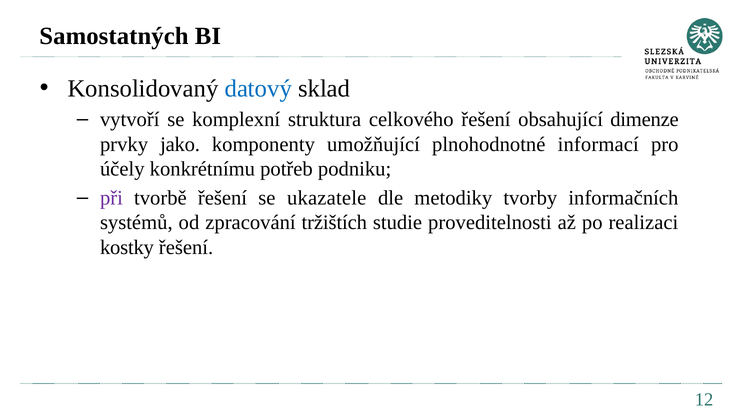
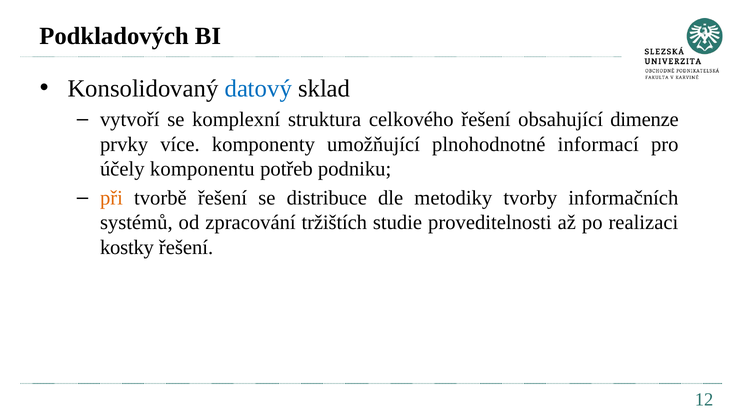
Samostatných: Samostatných -> Podkladových (114, 36)
jako: jako -> více (180, 144)
konkrétnímu: konkrétnímu -> komponentu (202, 169)
při colour: purple -> orange (111, 198)
ukazatele: ukazatele -> distribuce (327, 198)
